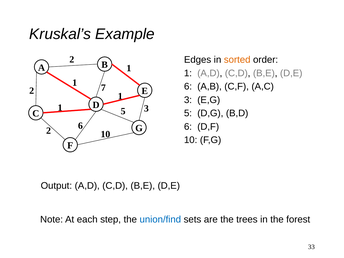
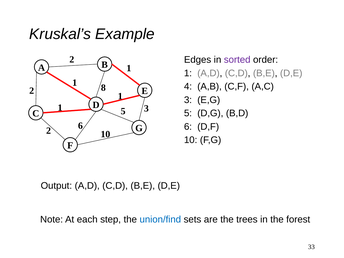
sorted colour: orange -> purple (237, 60)
6: 6 -> 4 (188, 86)
7: 7 -> 8 (103, 88)
